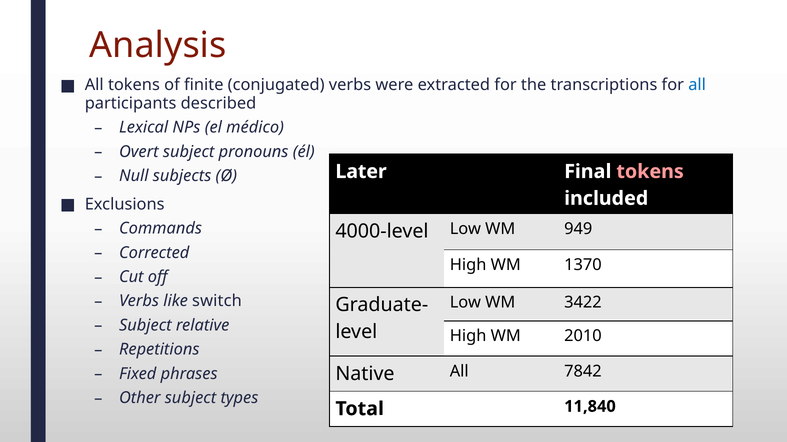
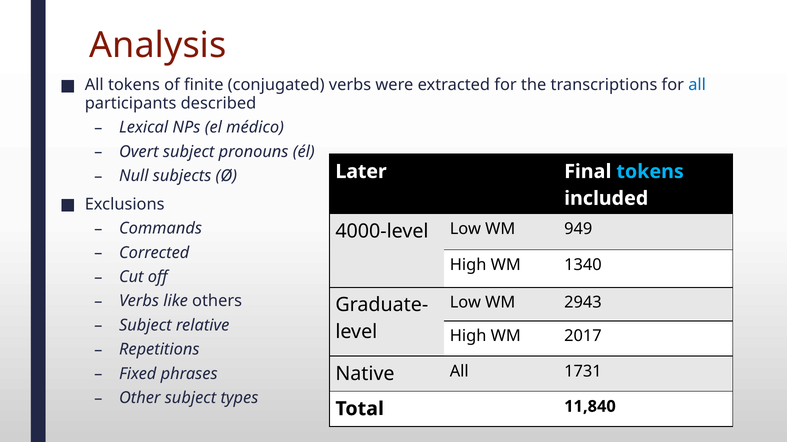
tokens colour: pink -> light blue (650, 172)
1370: 1370 -> 1340 (583, 265)
switch: switch -> others (217, 302)
3422: 3422 -> 2943 (583, 303)
2010: 2010 -> 2017 (583, 337)
7842: 7842 -> 1731 (583, 372)
